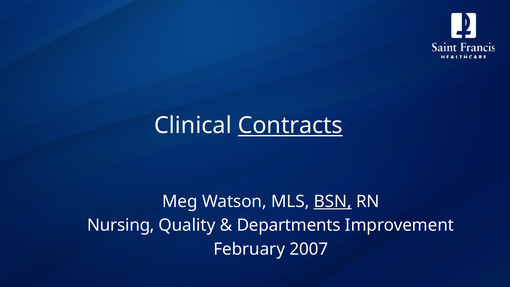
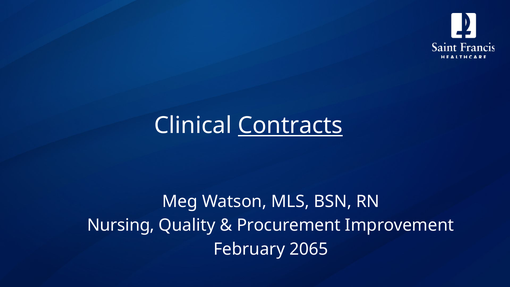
BSN underline: present -> none (333, 201)
Departments: Departments -> Procurement (289, 225)
2007: 2007 -> 2065 (309, 249)
